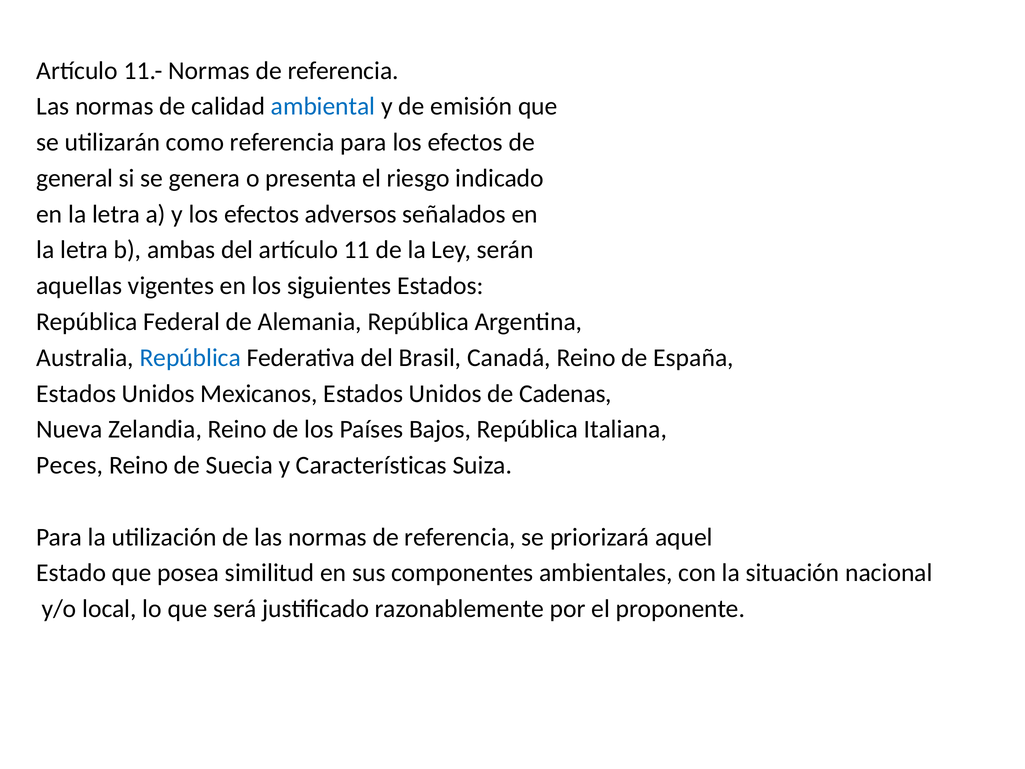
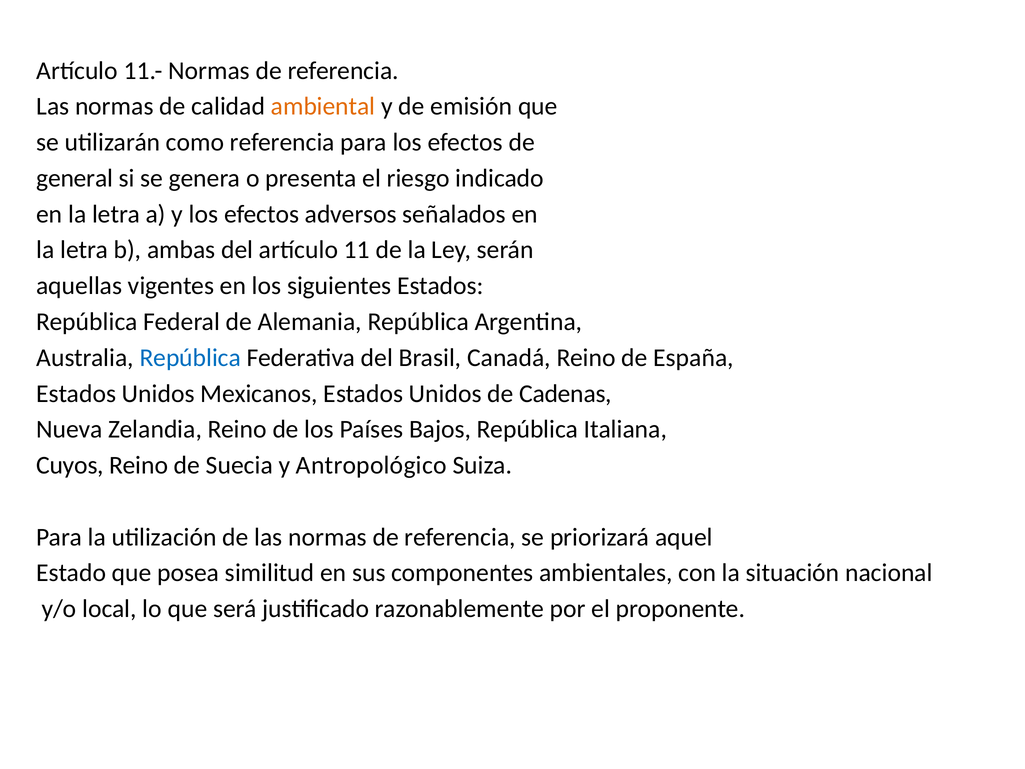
ambiental colour: blue -> orange (323, 106)
Peces: Peces -> Cuyos (70, 465)
Características: Características -> Antropológico (371, 465)
